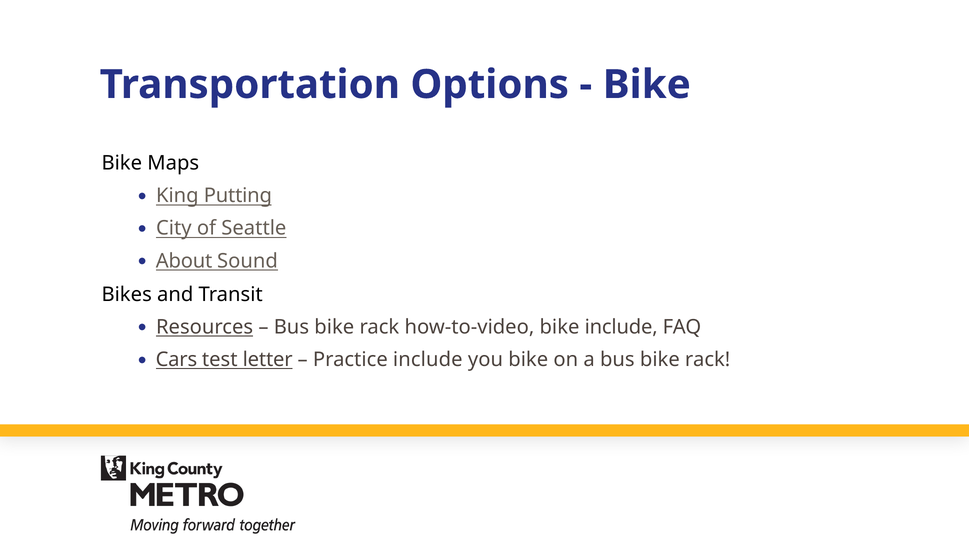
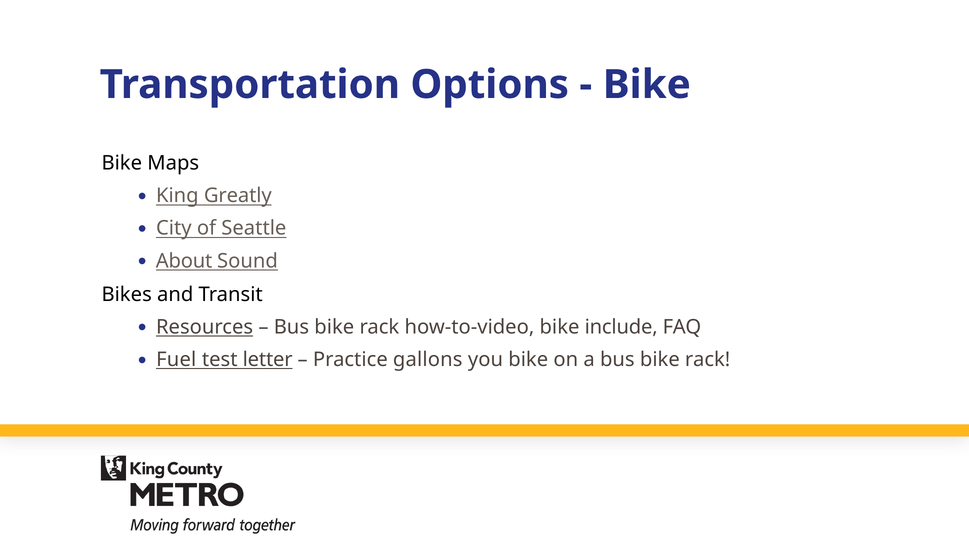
Putting: Putting -> Greatly (238, 196)
Cars: Cars -> Fuel (176, 360)
Practice include: include -> gallons (428, 360)
